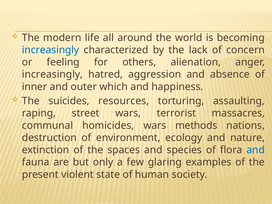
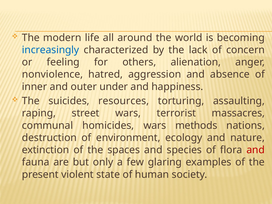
increasingly: increasingly -> nonviolence (52, 74)
which: which -> under (114, 87)
and colour: blue -> red (256, 150)
